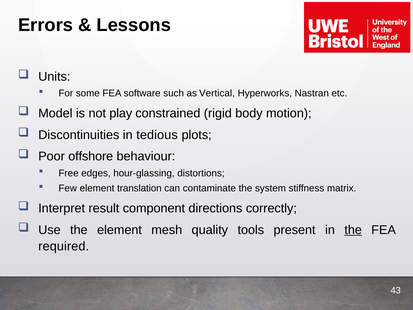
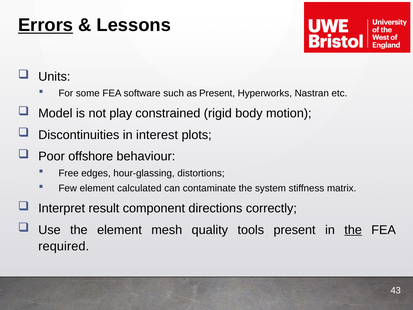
Errors underline: none -> present (46, 25)
as Vertical: Vertical -> Present (217, 93)
tedious: tedious -> interest (157, 135)
translation: translation -> calculated (139, 188)
